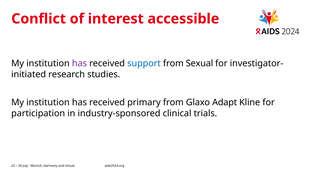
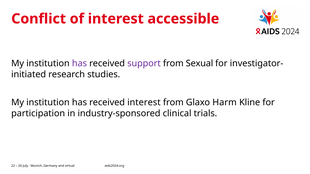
support colour: blue -> purple (144, 64)
received primary: primary -> interest (144, 103)
Adapt: Adapt -> Harm (225, 103)
